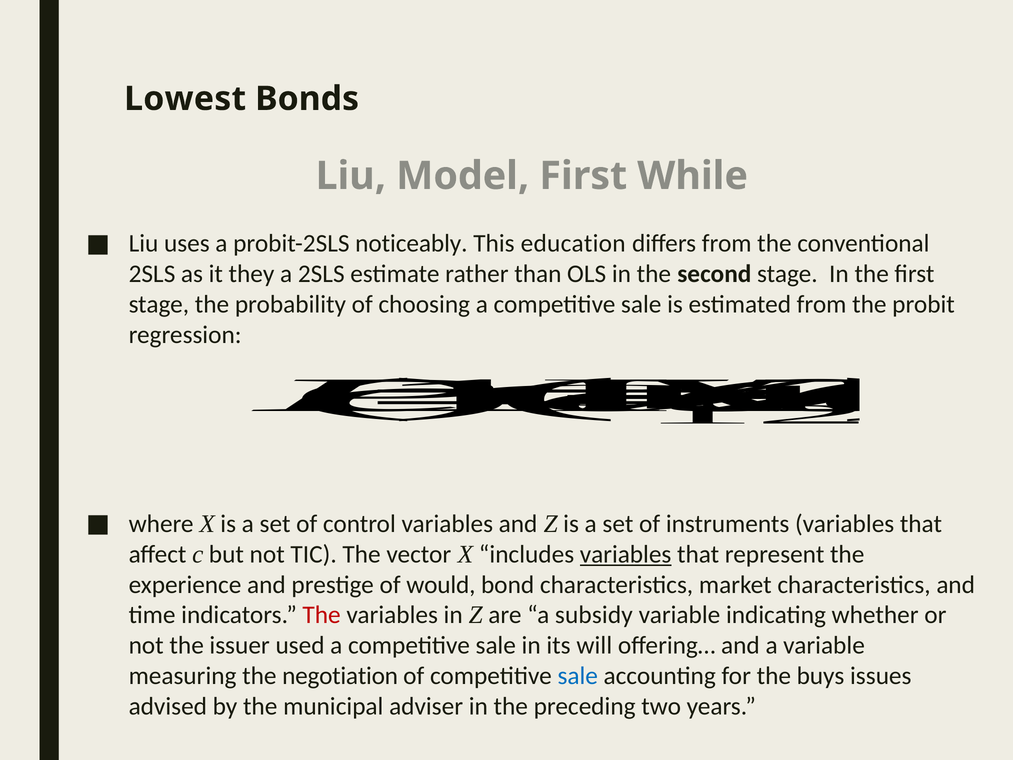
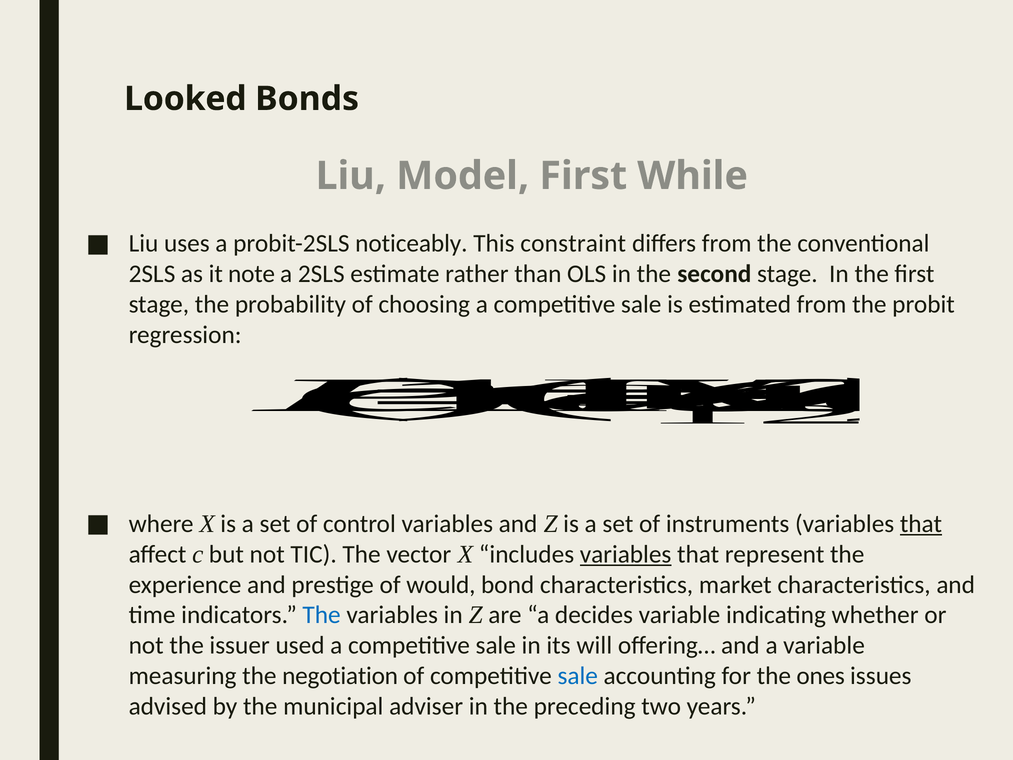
Lowest: Lowest -> Looked (185, 99)
education: education -> constraint (573, 244)
they: they -> note (252, 274)
that underline: none -> present (921, 524)
The colour: red -> blue (322, 615)
subsidy: subsidy -> decides (594, 615)
buys: buys -> ones (821, 676)
